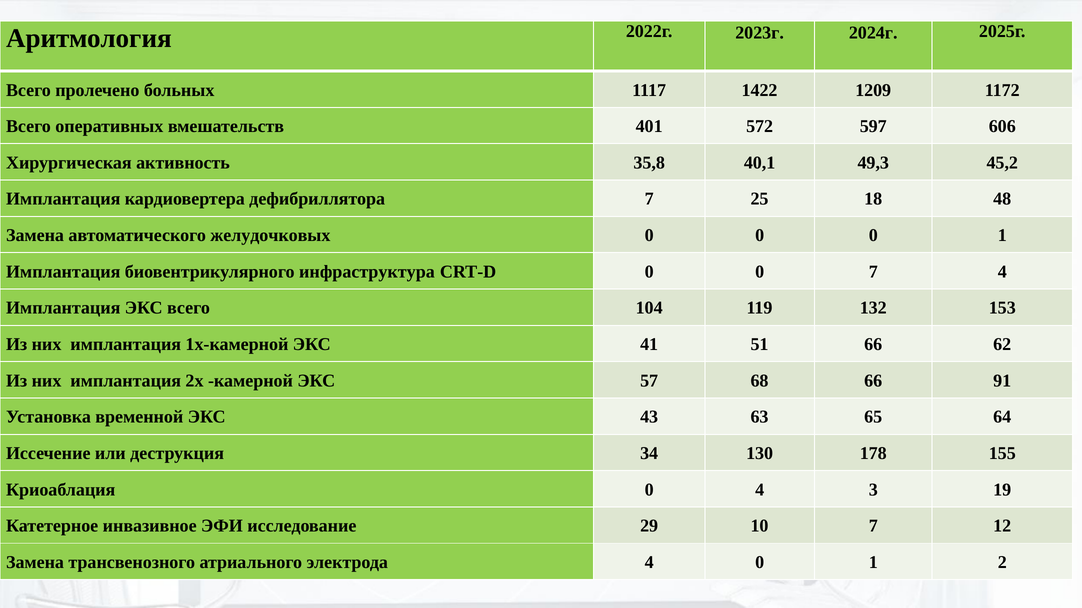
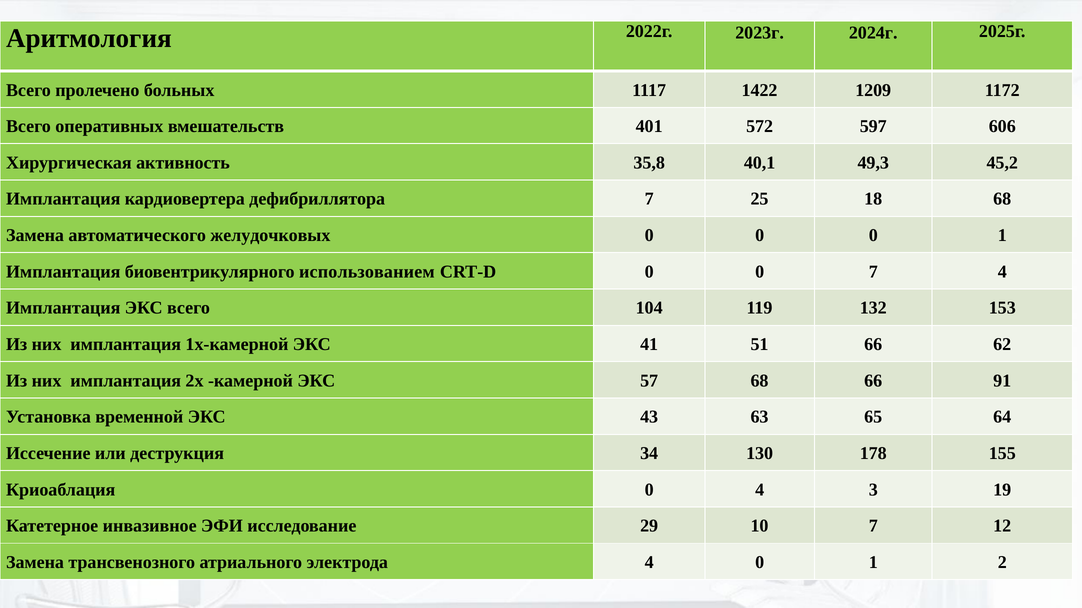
18 48: 48 -> 68 (1002, 199)
инфраструктура: инфраструктура -> использованием (367, 272)
